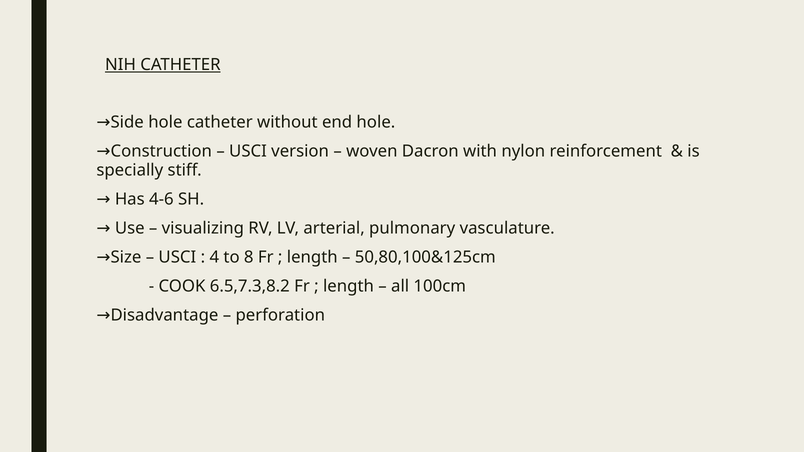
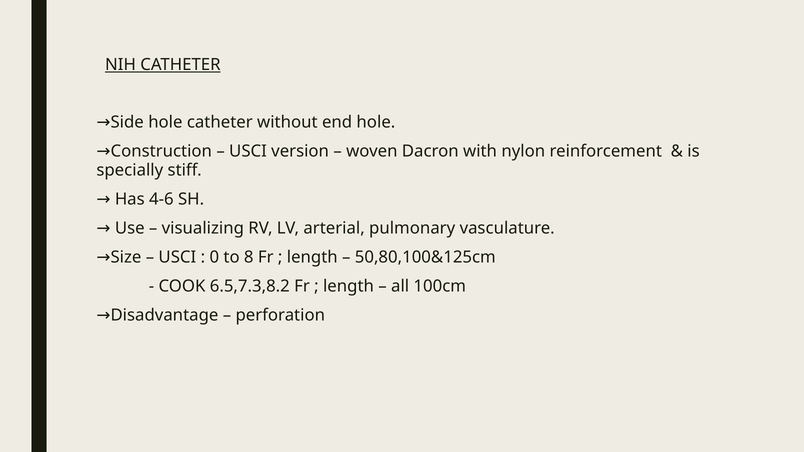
4: 4 -> 0 (214, 257)
